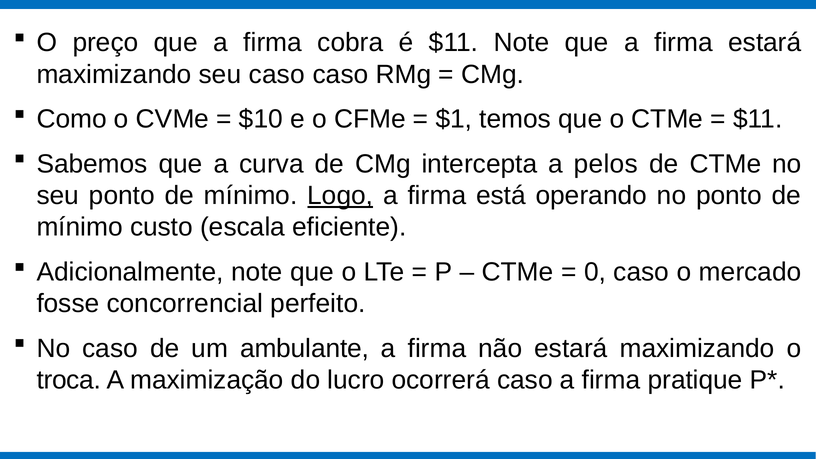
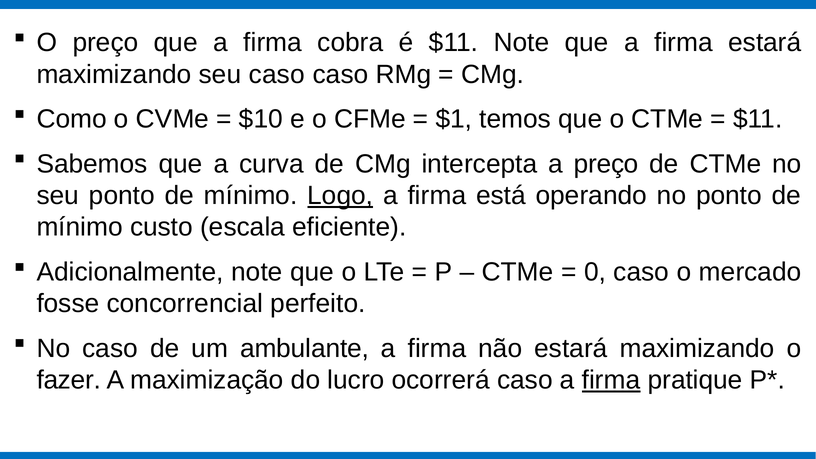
a pelos: pelos -> preço (606, 164)
troca: troca -> fazer (69, 380)
firma underline: none -> present (611, 380)
